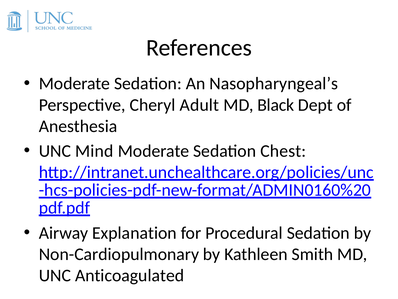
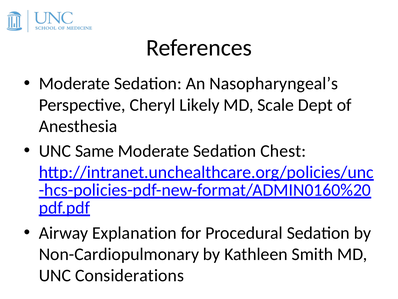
Adult: Adult -> Likely (200, 105)
Black: Black -> Scale (276, 105)
Mind: Mind -> Same (95, 151)
Anticoagulated: Anticoagulated -> Considerations (130, 275)
